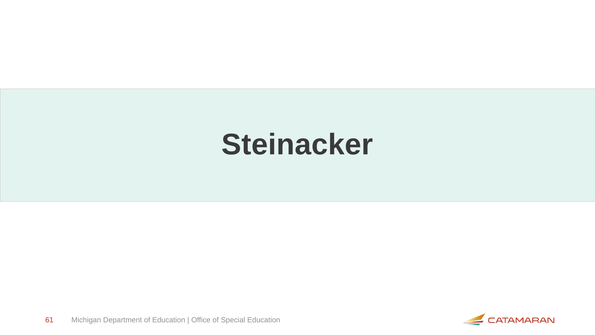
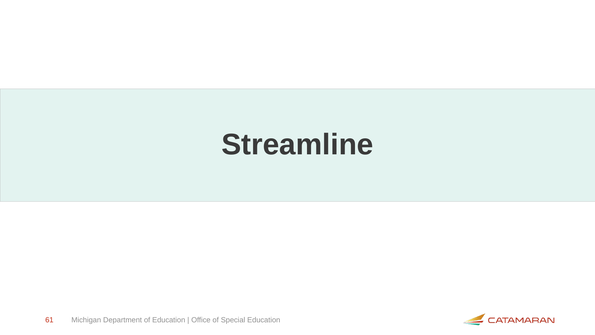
Steinacker: Steinacker -> Streamline (297, 145)
